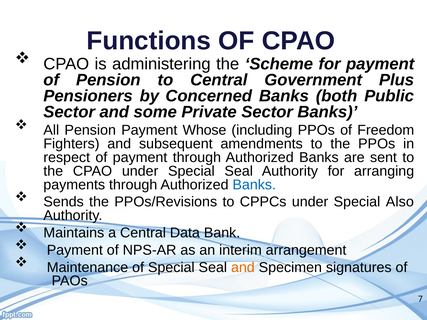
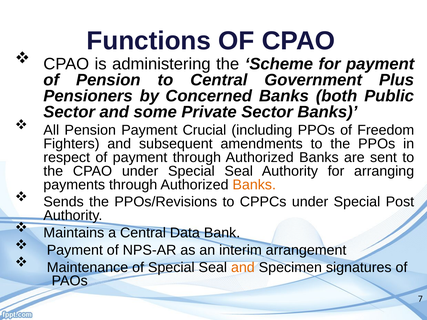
Whose: Whose -> Crucial (204, 130)
Banks colour: blue -> orange (254, 185)
Also: Also -> Post (400, 202)
